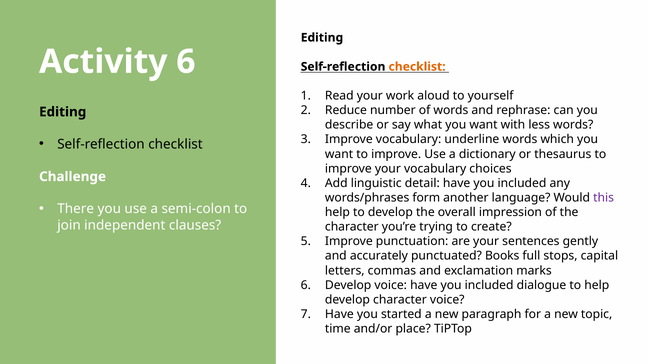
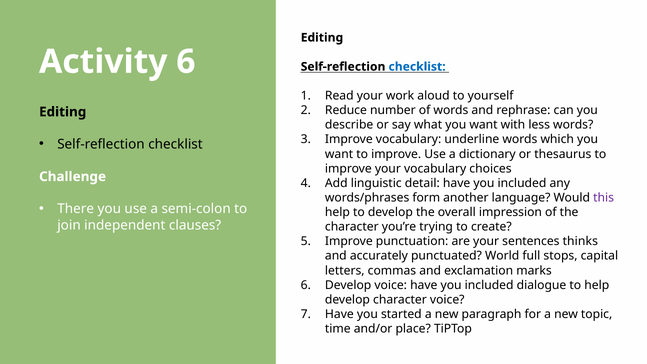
checklist colour: orange -> blue (417, 67)
gently: gently -> thinks (580, 241)
Books: Books -> World (502, 256)
